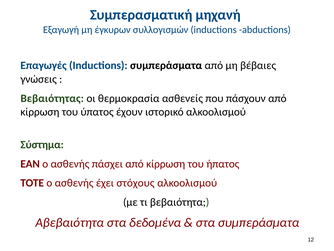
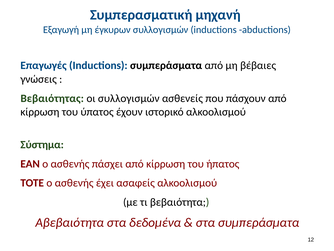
οι θερμοκρασία: θερμοκρασία -> συλλογισμών (129, 98)
στόχους: στόχους -> ασαφείς (136, 183)
